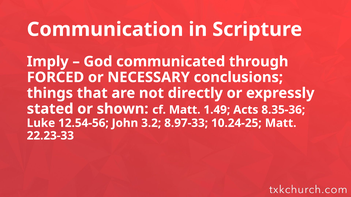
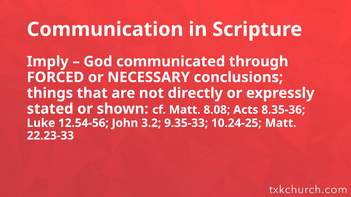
1.49: 1.49 -> 8.08 (217, 110)
8.97-33: 8.97-33 -> 9.35-33 (186, 123)
